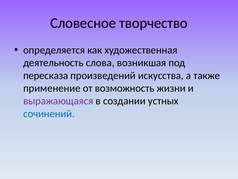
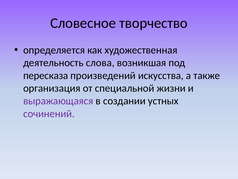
применение: применение -> организация (52, 88)
возможность: возможность -> специальной (125, 88)
сочинений colour: blue -> purple (49, 113)
